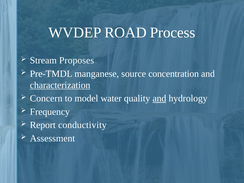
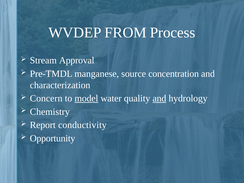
ROAD: ROAD -> FROM (126, 33)
Proposes: Proposes -> Approval (77, 60)
characterization underline: present -> none (60, 85)
model underline: none -> present (86, 98)
Frequency: Frequency -> Chemistry (50, 112)
Assessment: Assessment -> Opportunity (53, 138)
